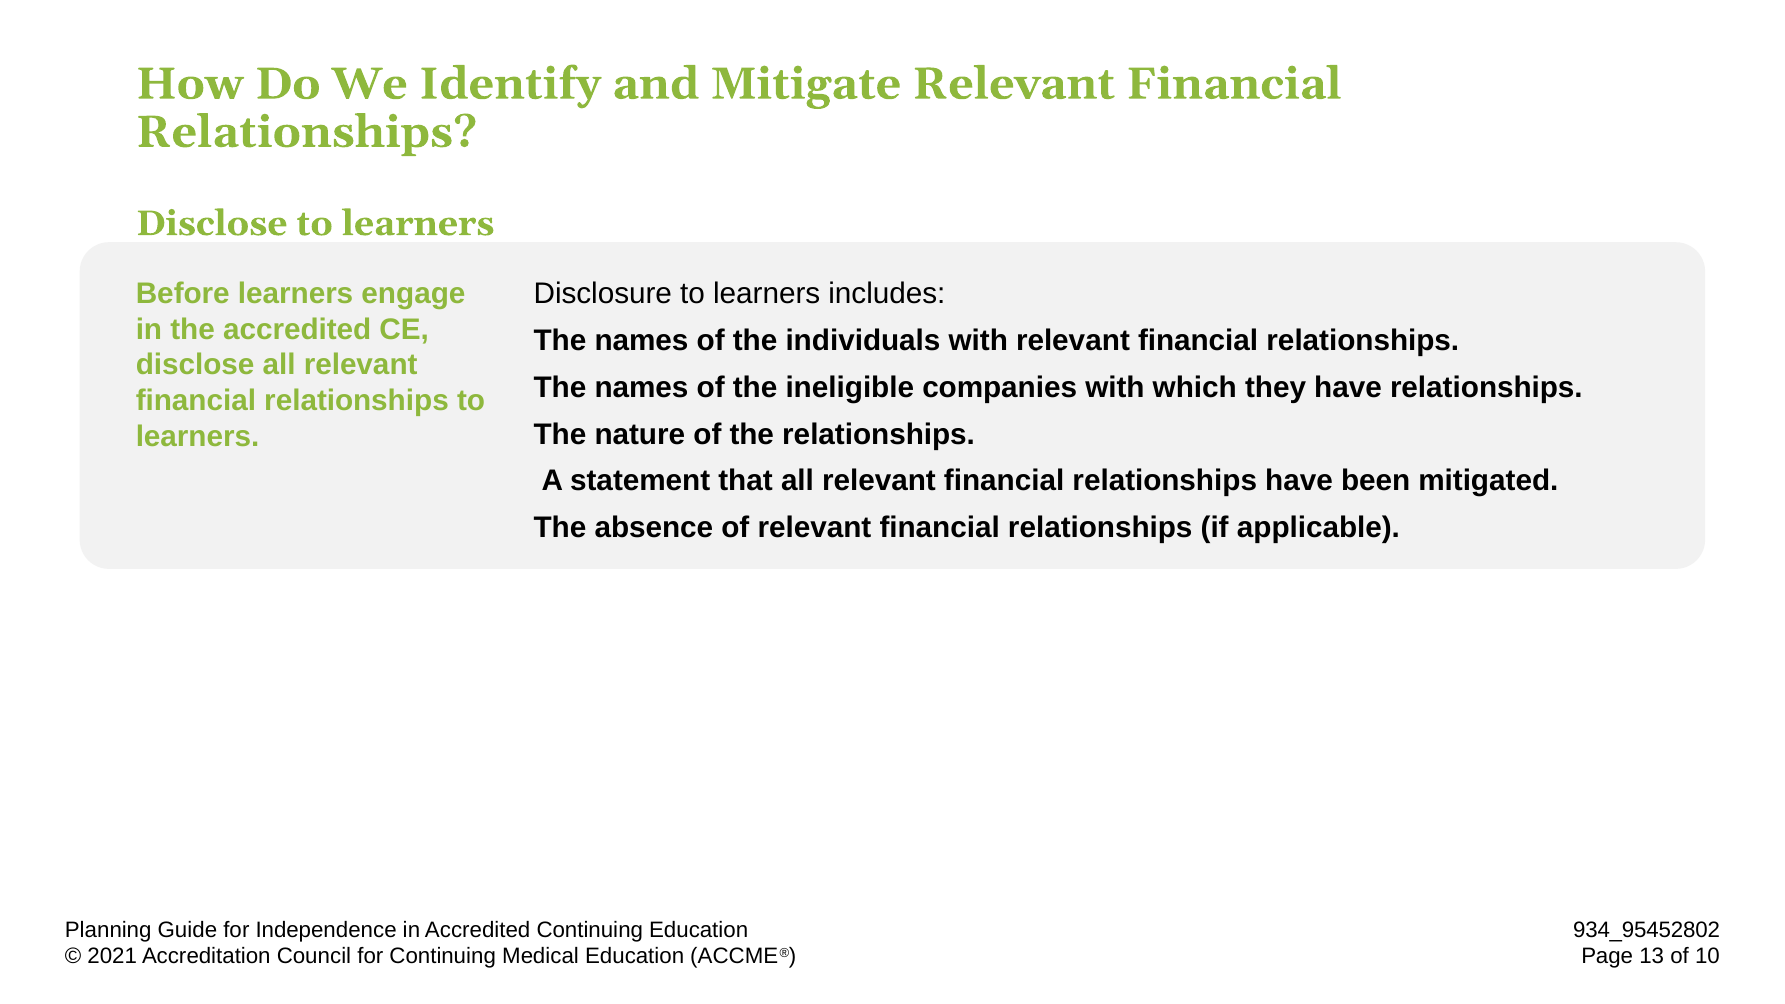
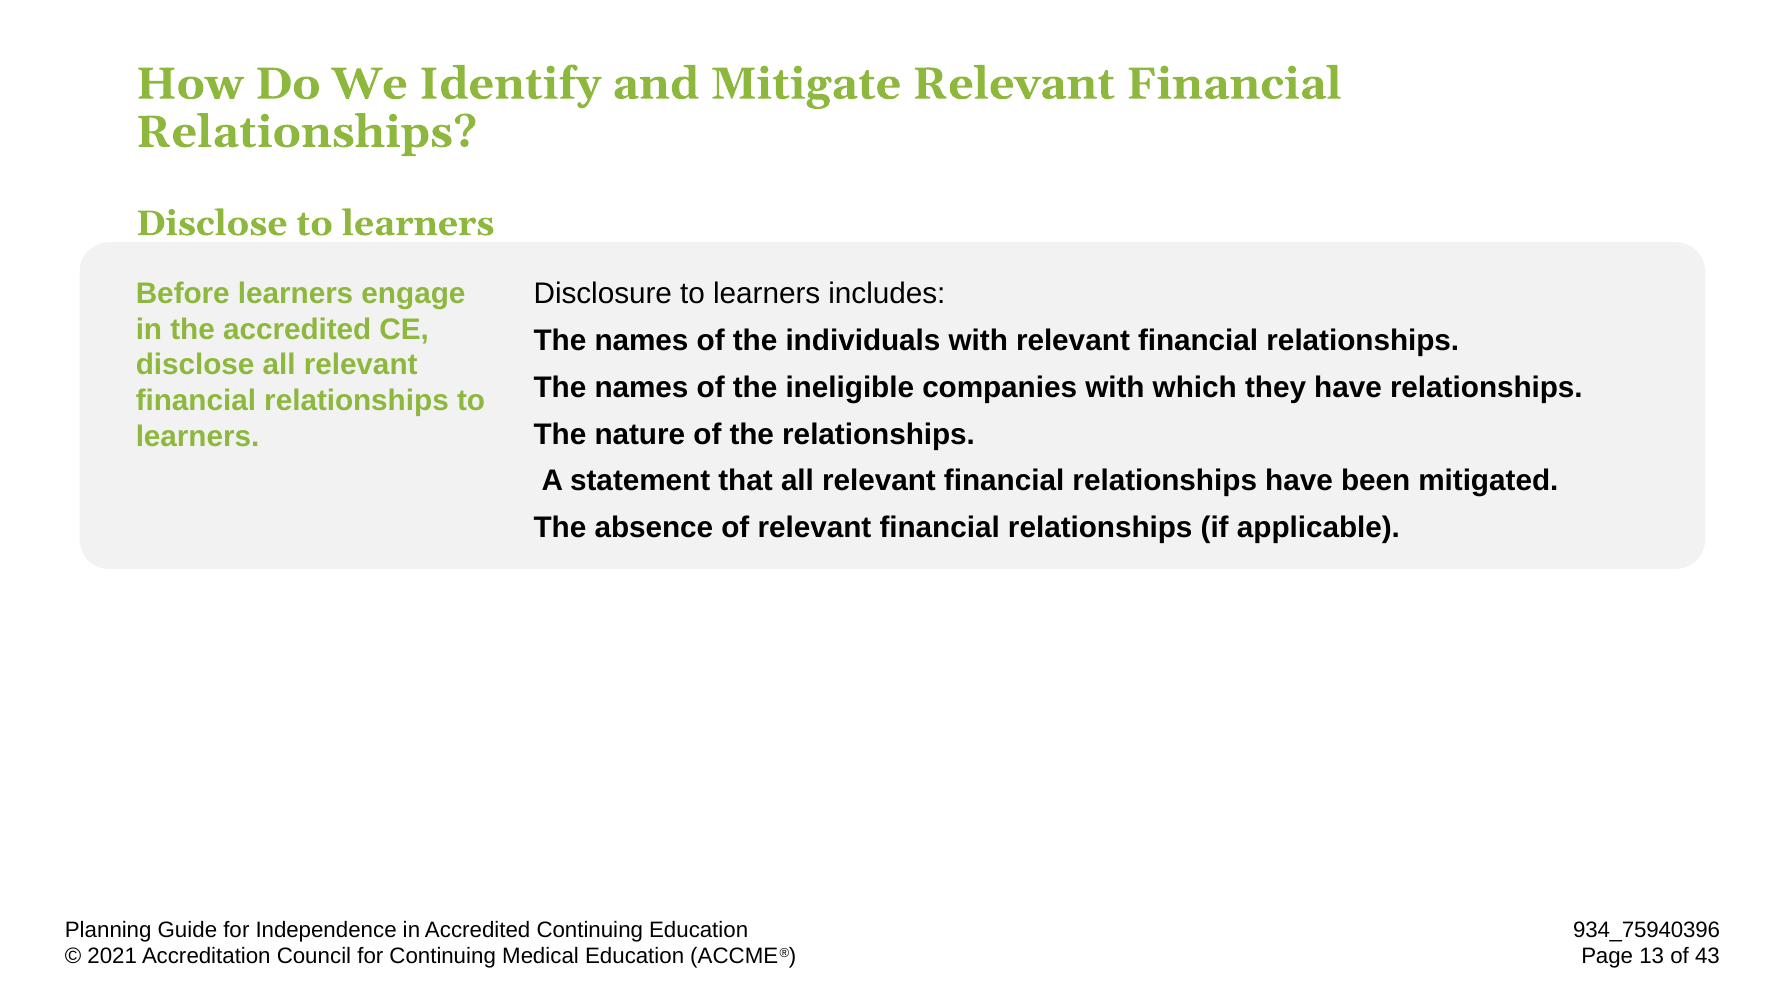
934_95452802: 934_95452802 -> 934_75940396 (1647, 930)
10: 10 -> 43 (1707, 957)
